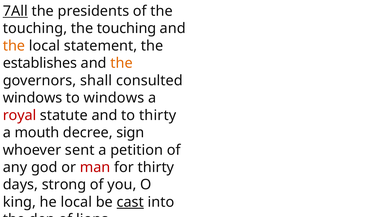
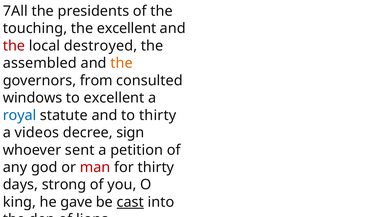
7All underline: present -> none (15, 11)
touching: touching -> excellent (127, 28)
the colour: orange -> red (14, 46)
statement: statement -> destroyed (101, 46)
establishes: establishes -> assembled (40, 63)
shall: shall -> from (96, 81)
to windows: windows -> excellent (114, 98)
royal colour: red -> blue (20, 115)
mouth: mouth -> videos (37, 133)
he local: local -> gave (76, 202)
